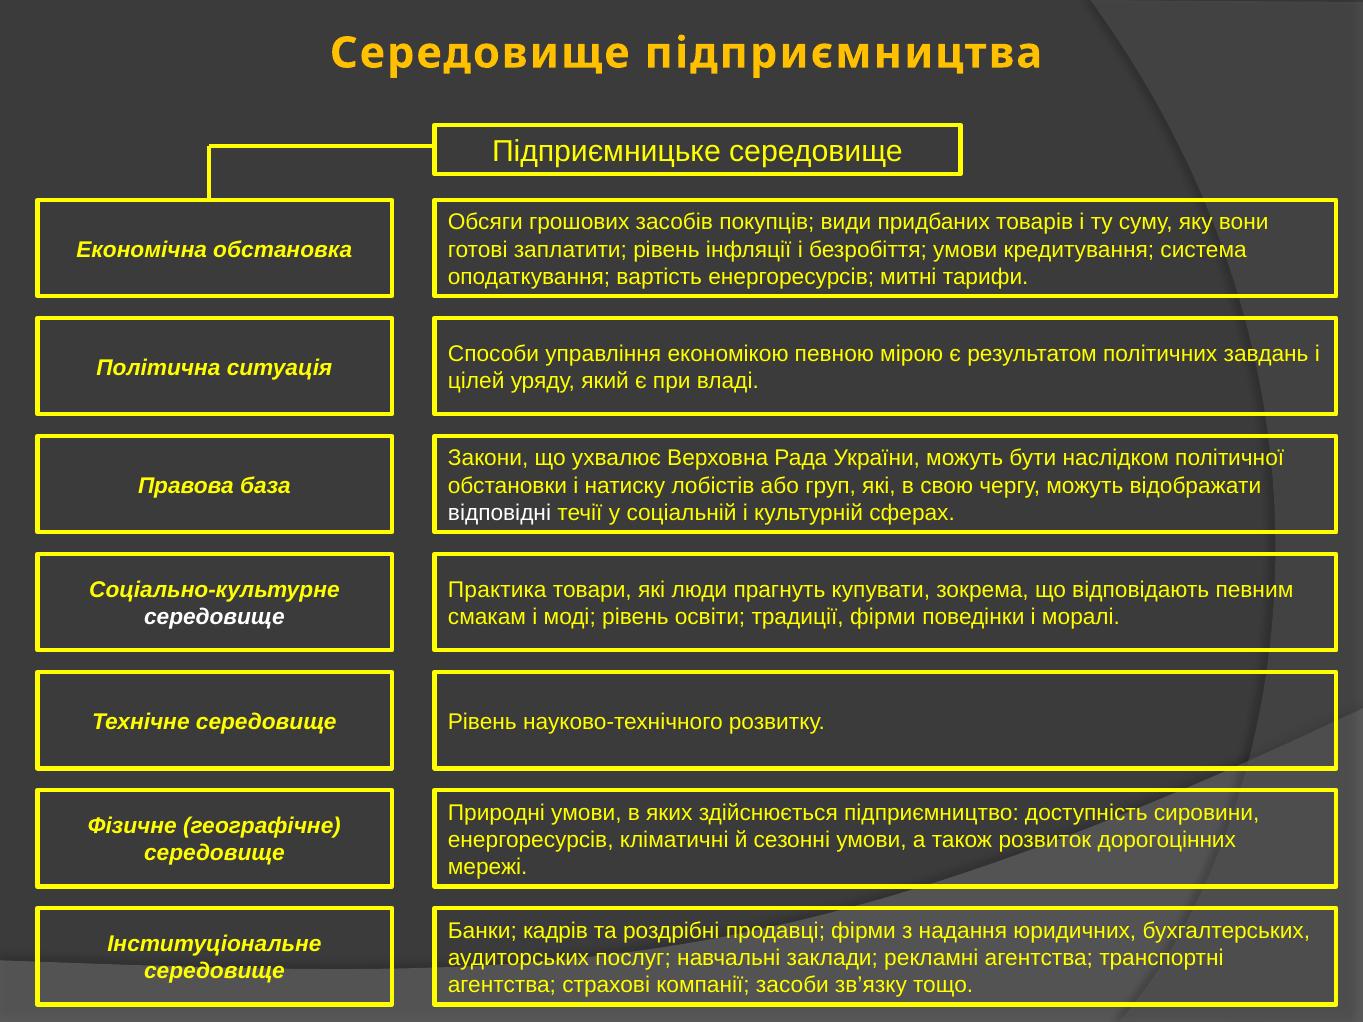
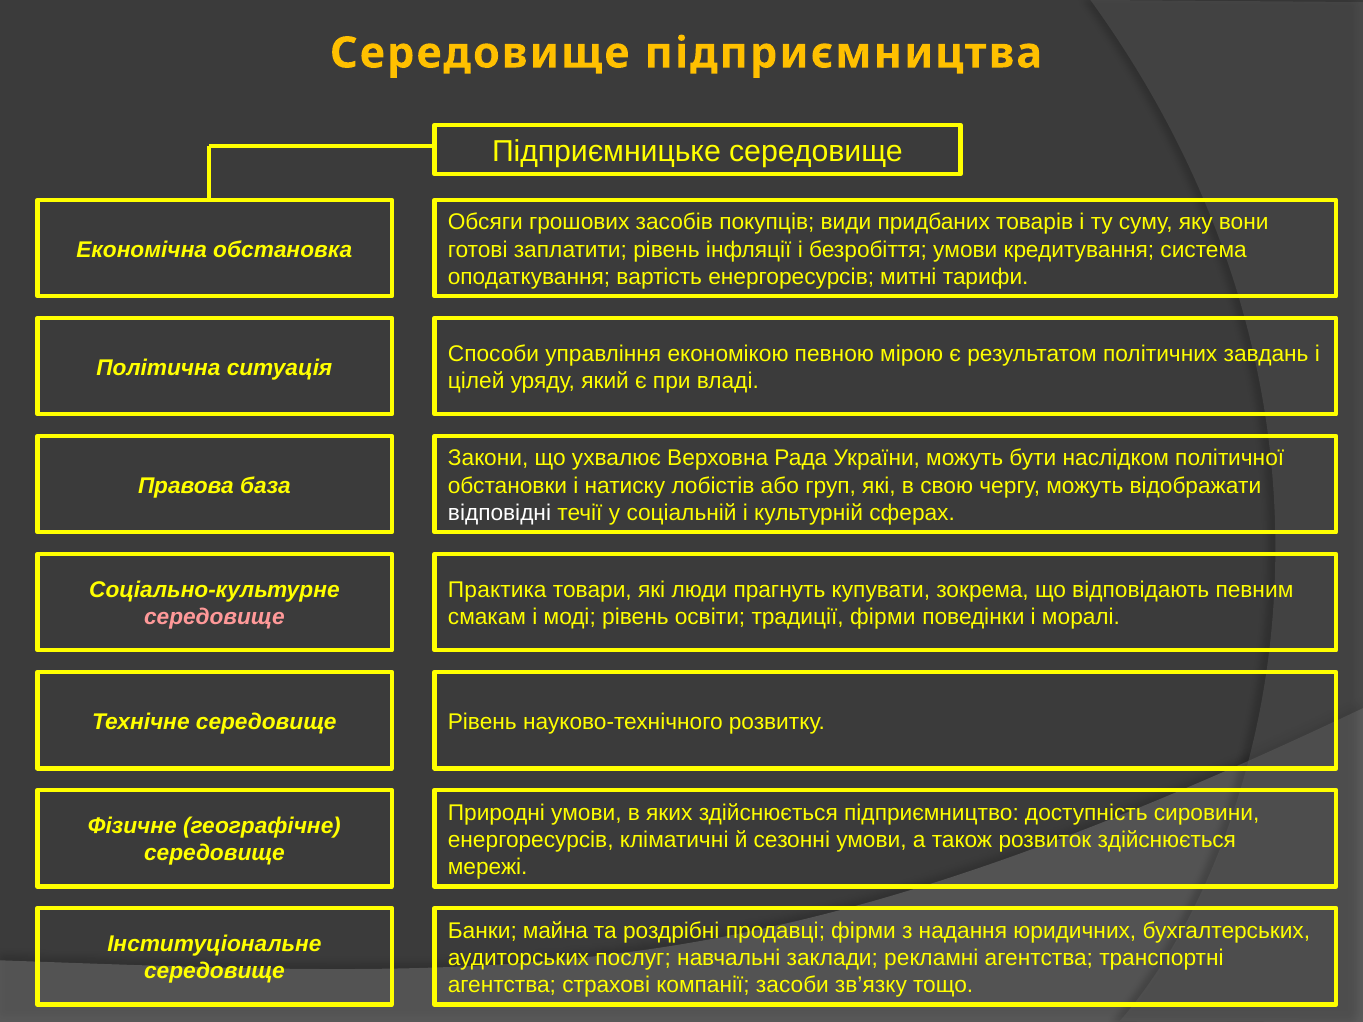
середовище colour: white -> pink (214, 618)
розвиток дорогоцінних: дорогоцінних -> здійснюється (1167, 840)
кадрів: кадрів -> майна (555, 931)
